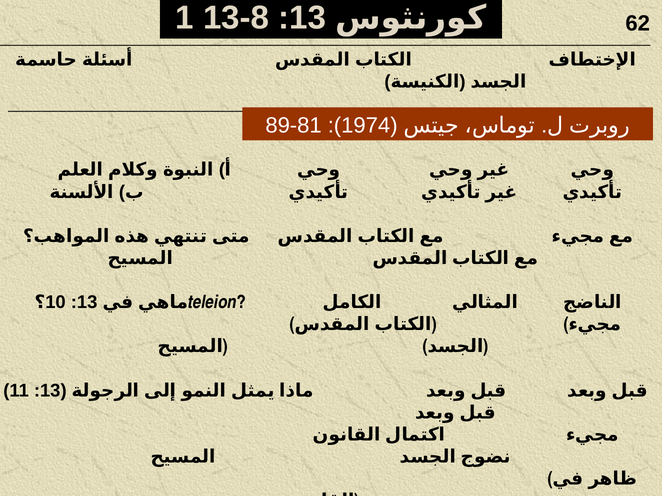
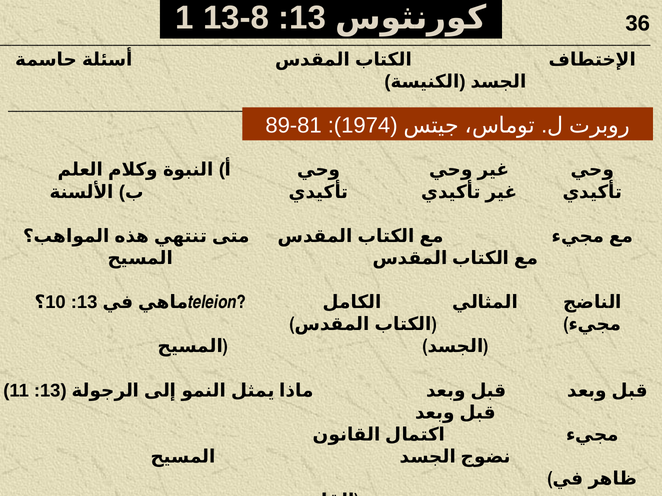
62: 62 -> 36 (638, 24)
